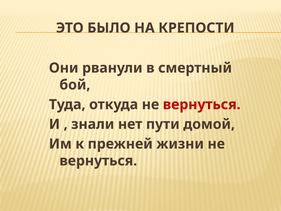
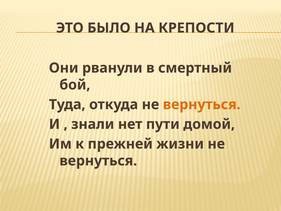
вернуться colour: red -> orange (202, 104)
